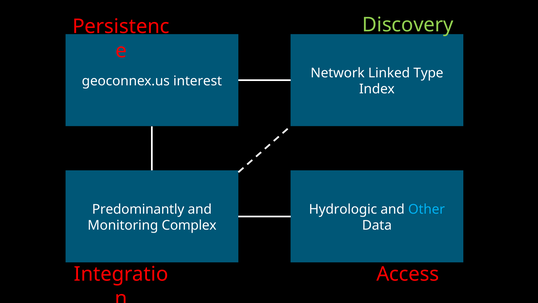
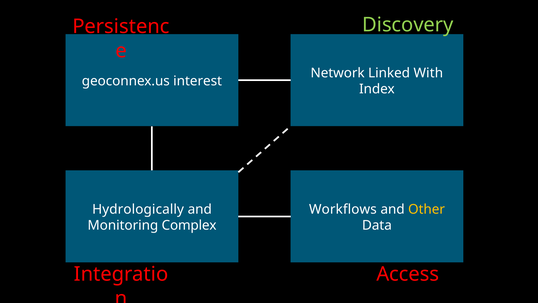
Type: Type -> With (428, 73)
Predominantly: Predominantly -> Hydrologically (138, 209)
Hydrologic: Hydrologic -> Workflows (343, 209)
Other colour: light blue -> yellow (427, 209)
